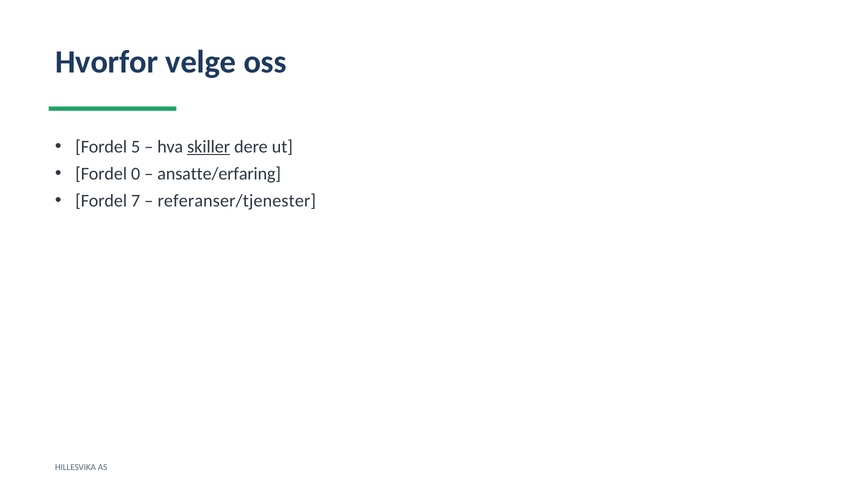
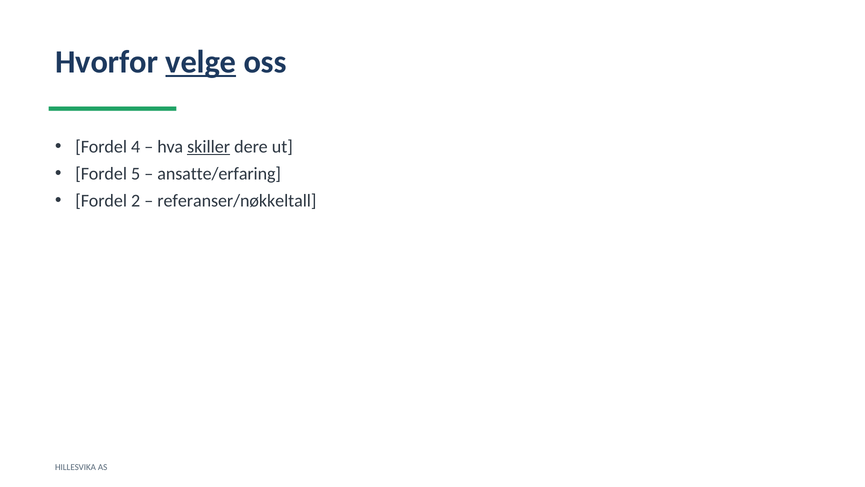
velge underline: none -> present (201, 62)
5: 5 -> 4 (136, 147)
0: 0 -> 5 (136, 174)
7: 7 -> 2 (136, 201)
referanser/tjenester: referanser/tjenester -> referanser/nøkkeltall (237, 201)
